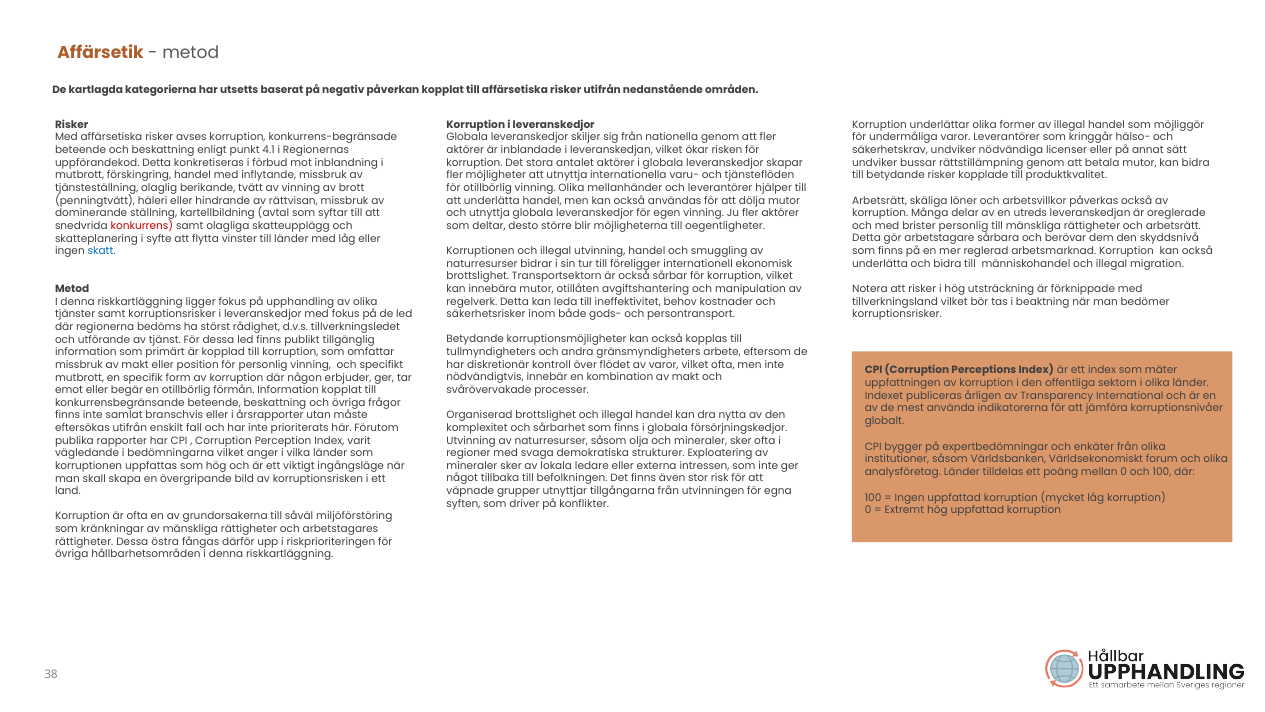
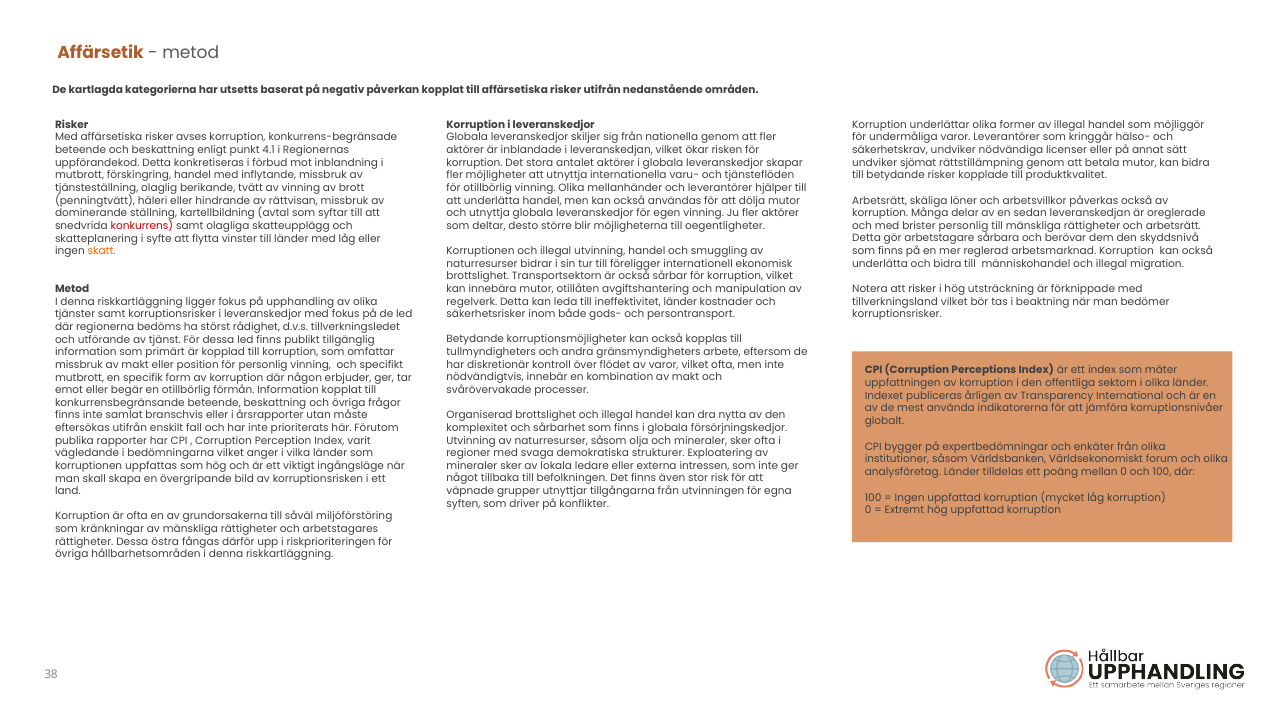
bussar: bussar -> sjömat (918, 163)
utreds: utreds -> sedan (1030, 213)
skatt colour: blue -> orange (102, 251)
ineffektivitet behov: behov -> länder (680, 301)
